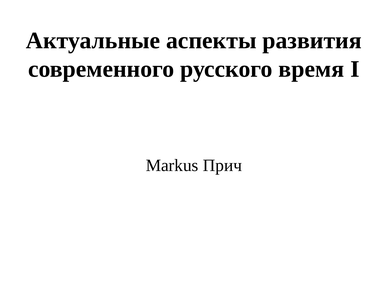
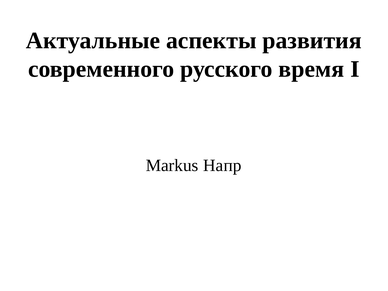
Прич: Прич -> Напр (222, 165)
